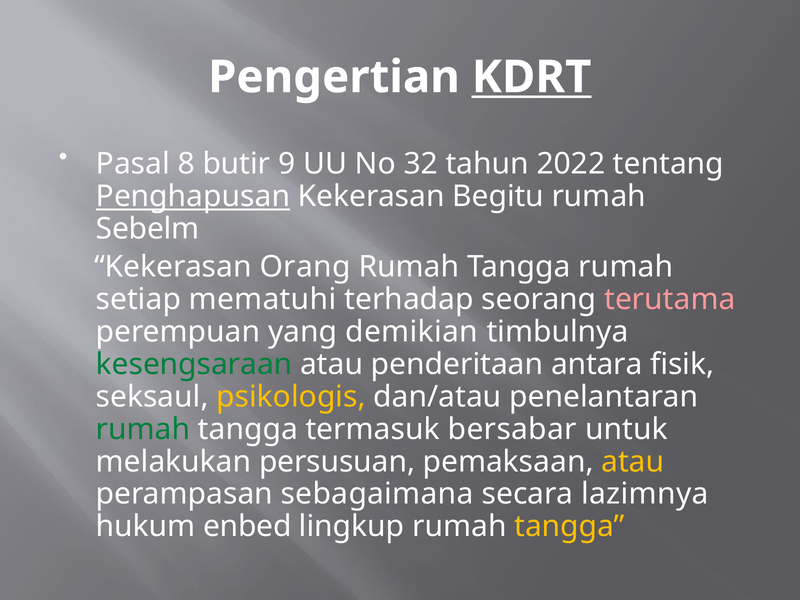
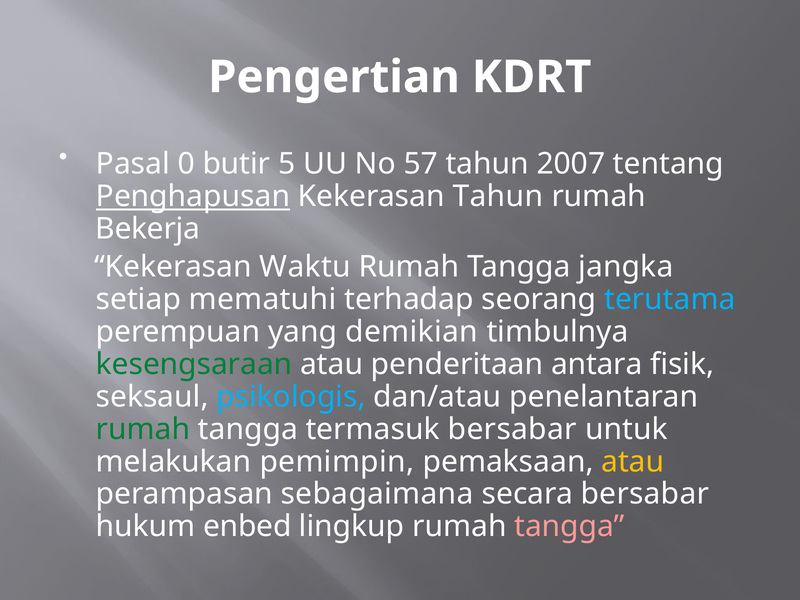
KDRT underline: present -> none (532, 77)
8: 8 -> 0 (186, 164)
9: 9 -> 5 (287, 164)
32: 32 -> 57 (421, 164)
2022: 2022 -> 2007 (571, 164)
Kekerasan Begitu: Begitu -> Tahun (498, 196)
Sebelm: Sebelm -> Bekerja (148, 229)
Orang: Orang -> Waktu (305, 267)
Tangga rumah: rumah -> jangka (626, 267)
terutama colour: pink -> light blue (670, 299)
psikologis colour: yellow -> light blue (291, 397)
persusuan: persusuan -> pemimpin (337, 462)
secara lazimnya: lazimnya -> bersabar (645, 494)
tangga colour: yellow -> pink (570, 527)
